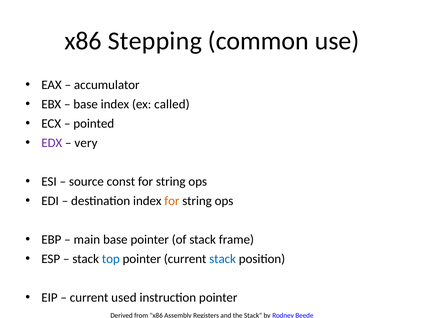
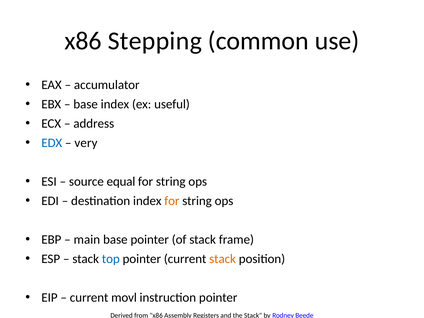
called: called -> useful (172, 104)
pointed: pointed -> address (94, 124)
EDX colour: purple -> blue (52, 143)
const: const -> equal (121, 182)
stack colour: blue -> orange (223, 259)
used: used -> movl (124, 297)
